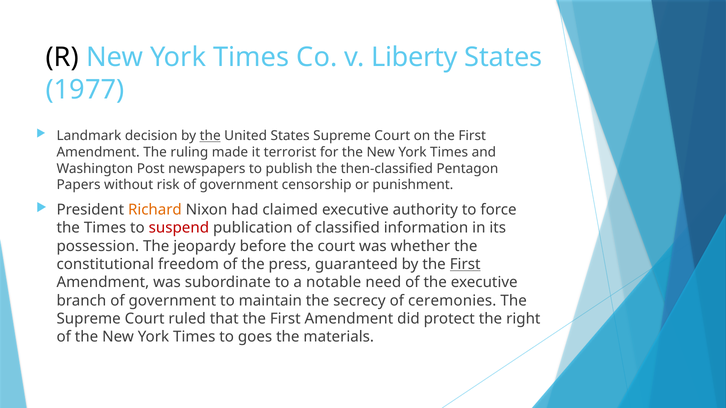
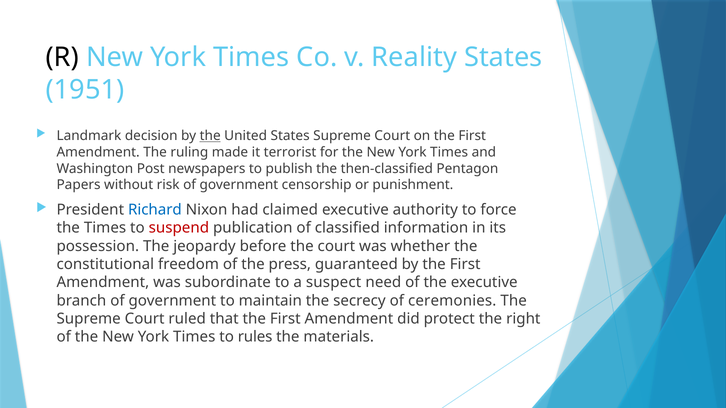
Liberty: Liberty -> Reality (414, 57)
1977: 1977 -> 1951 (85, 90)
Richard colour: orange -> blue (155, 210)
First underline: present -> none (465, 264)
notable: notable -> suspect (334, 283)
goes: goes -> rules (255, 337)
